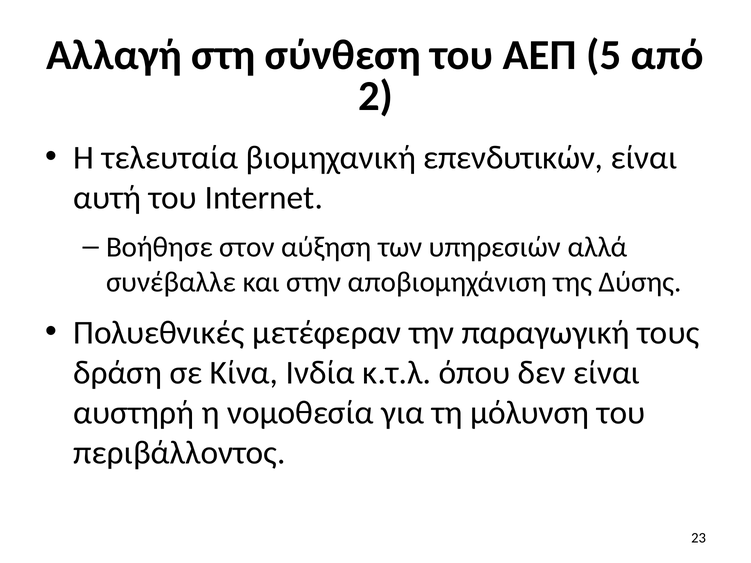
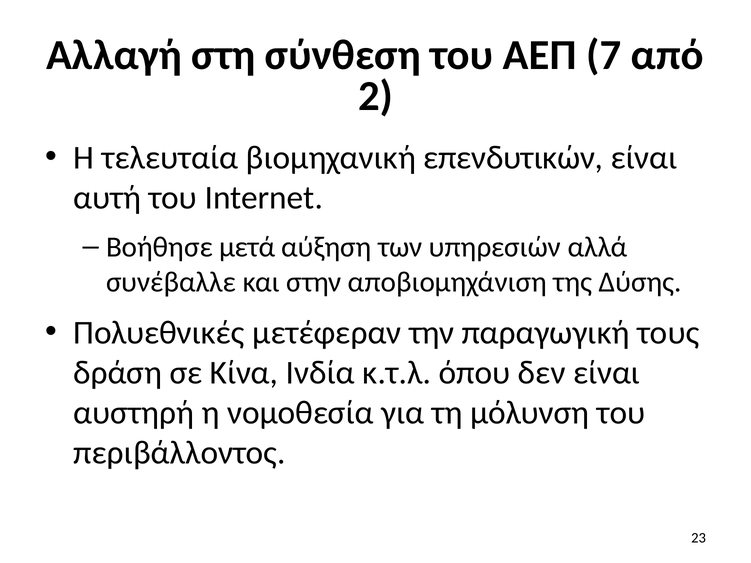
5: 5 -> 7 (604, 55)
στον: στον -> μετά (247, 247)
